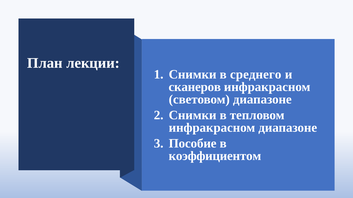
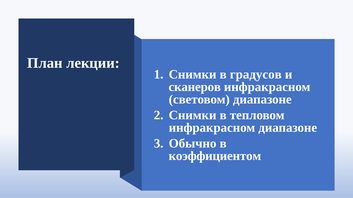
среднего: среднего -> градусов (256, 75)
Пособие: Пособие -> Обычно (193, 144)
